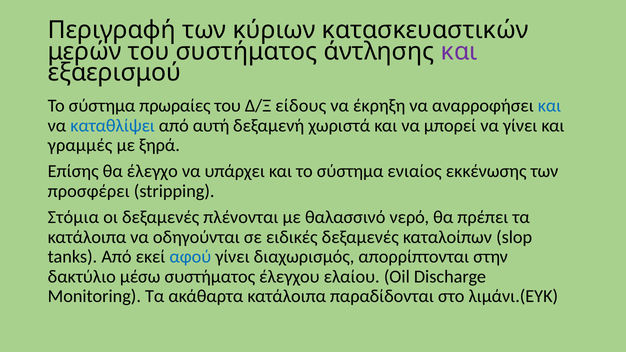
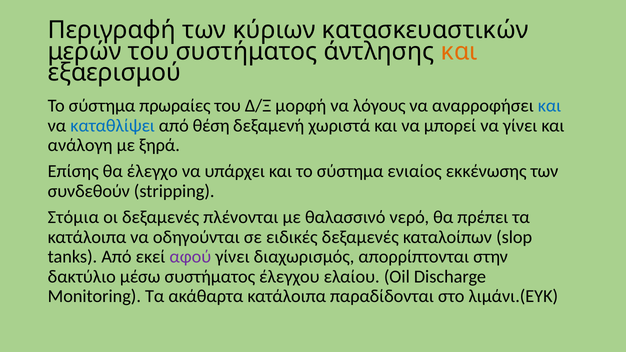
και colour: purple -> orange (459, 51)
είδους: είδους -> μορφή (301, 106)
έκρηξη: έκρηξη -> λόγους (379, 106)
αυτή: αυτή -> θέση (211, 126)
γραμμές: γραμμές -> ανάλογη (80, 145)
προσφέρει: προσφέρει -> συνδεθούν (89, 191)
αφού colour: blue -> purple (190, 257)
